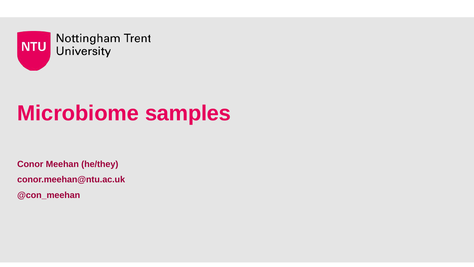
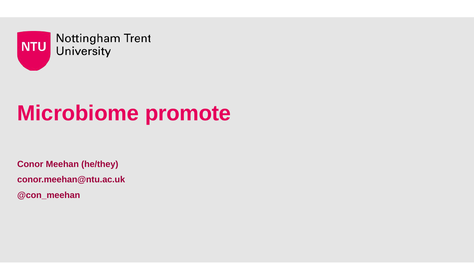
samples: samples -> promote (188, 113)
